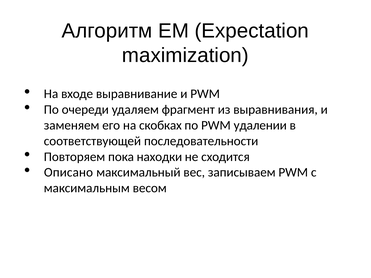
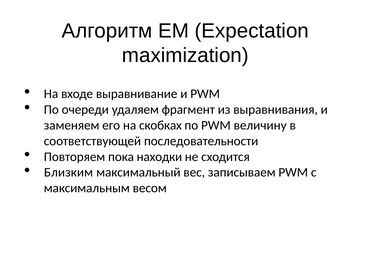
удалении: удалении -> величину (260, 125)
Описано: Описано -> Близким (69, 173)
